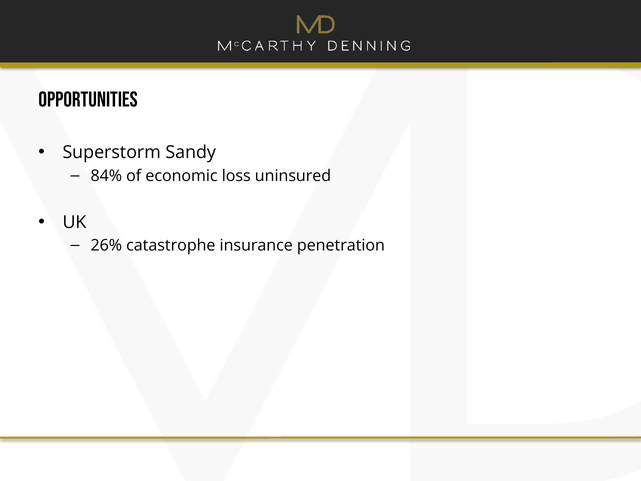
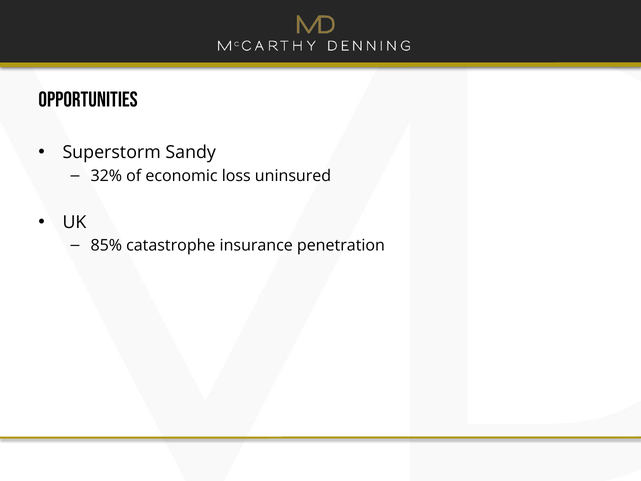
84%: 84% -> 32% (106, 176)
26%: 26% -> 85% (106, 245)
